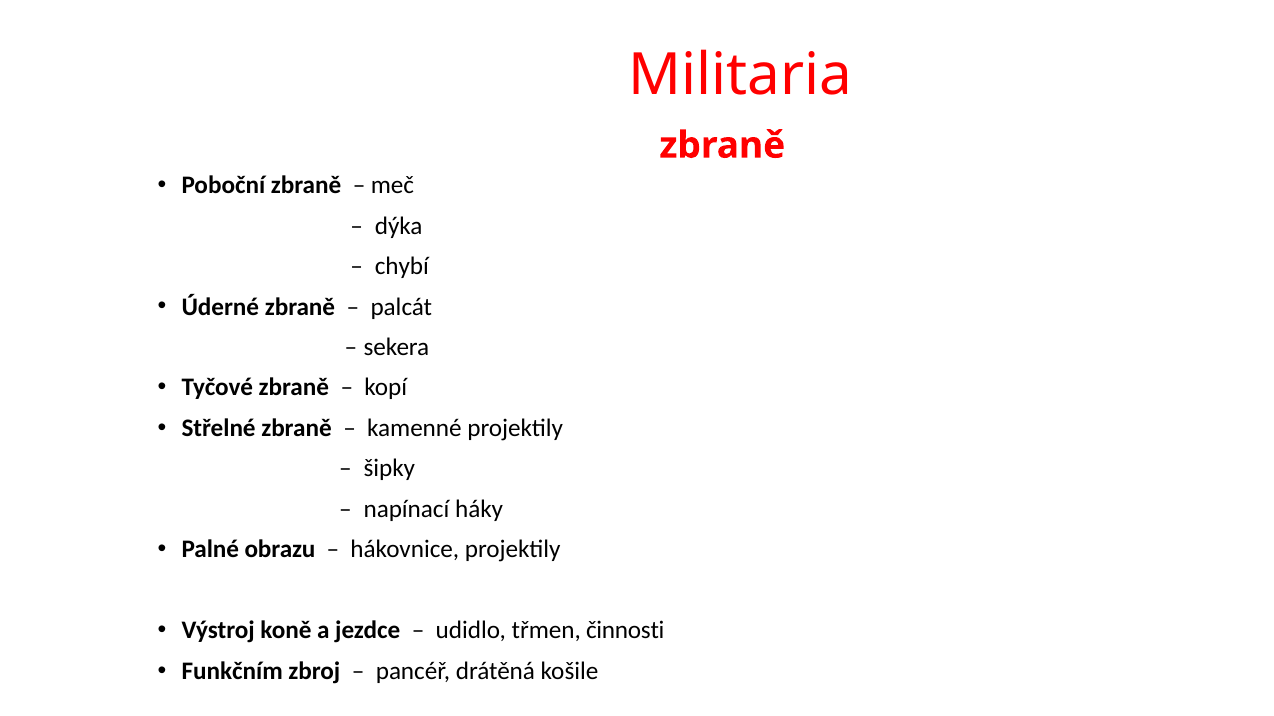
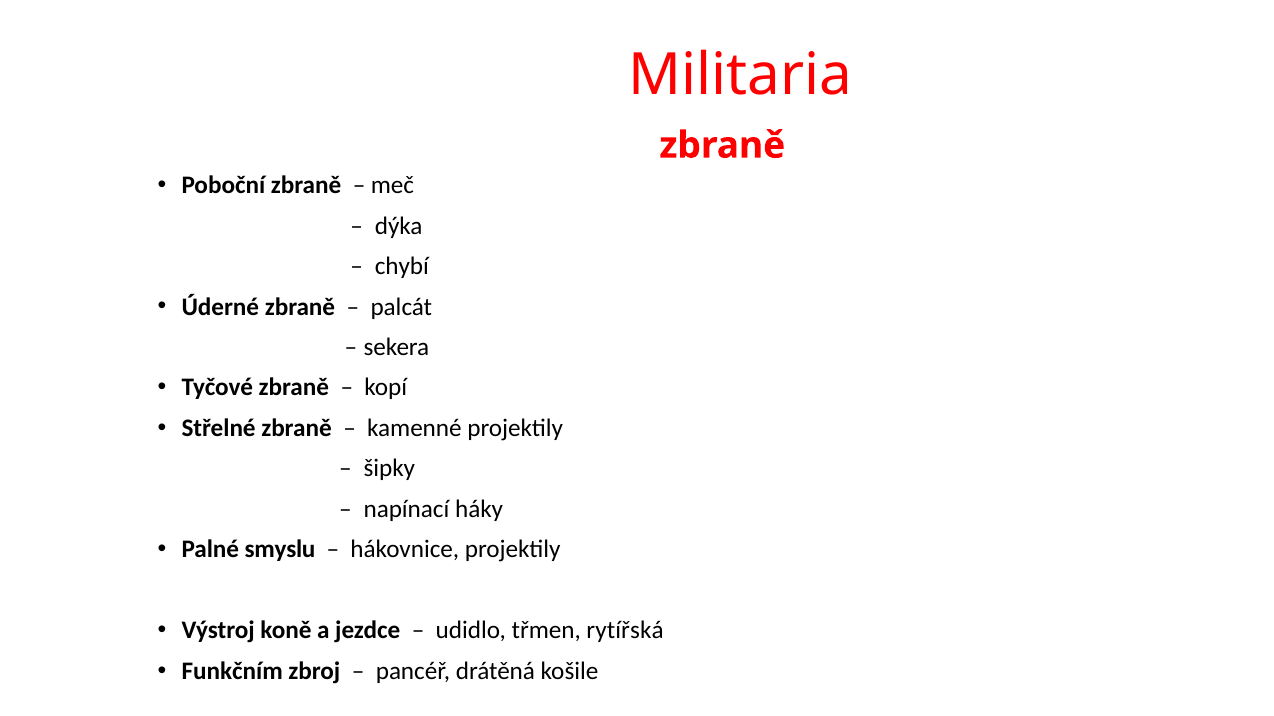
obrazu: obrazu -> smyslu (280, 550)
činnosti: činnosti -> rytířská (625, 631)
